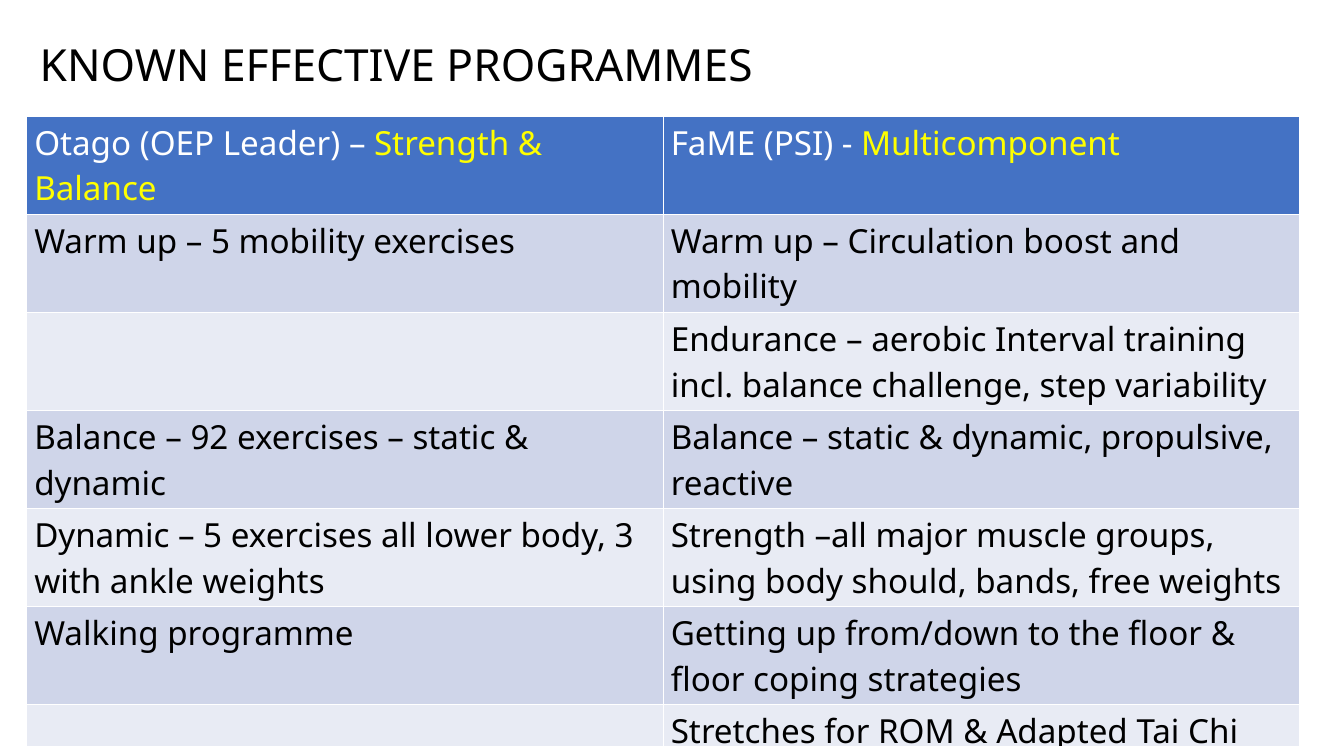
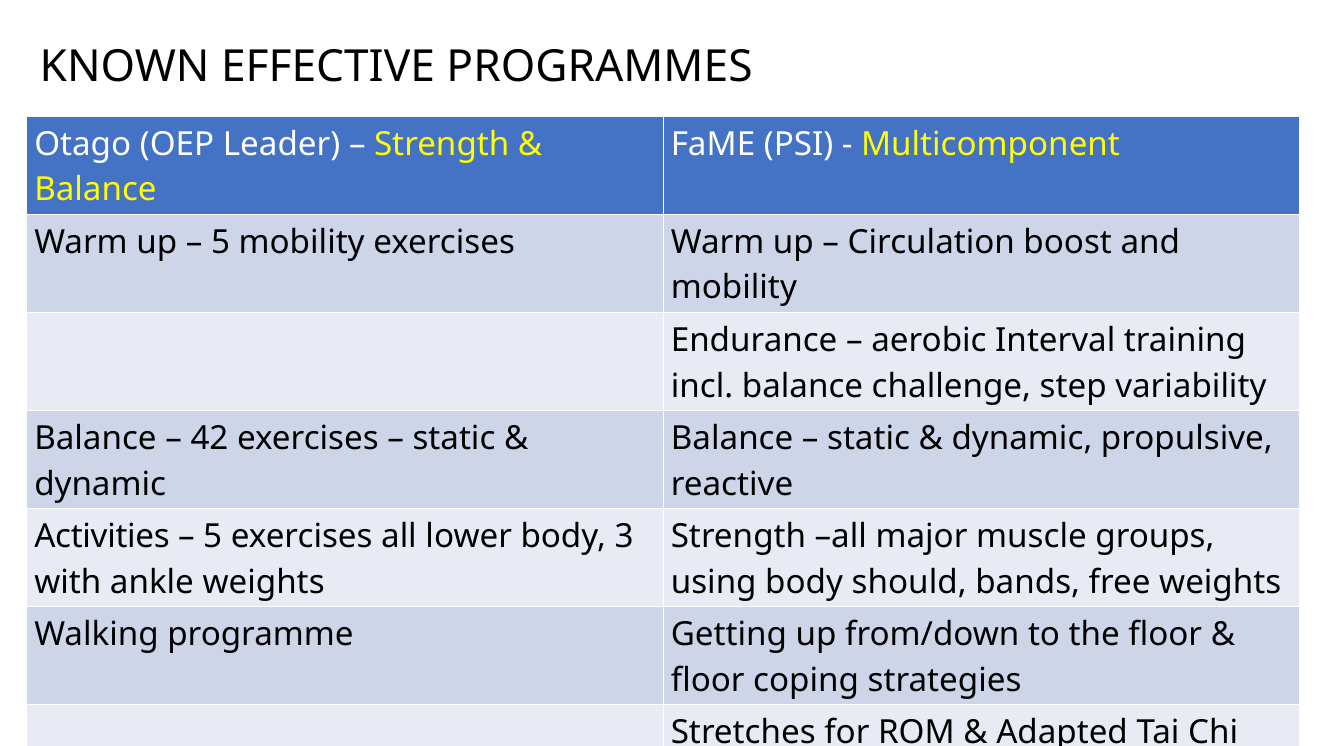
92: 92 -> 42 (209, 439)
Dynamic: Dynamic -> Activities (102, 537)
